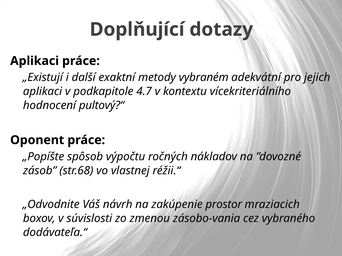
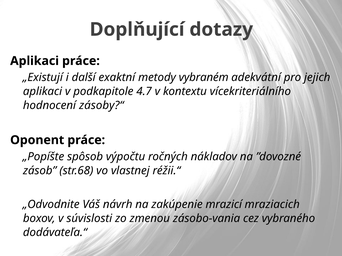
pultový?“: pultový?“ -> zásoby?“ (101, 106)
prostor: prostor -> mrazicí (224, 205)
